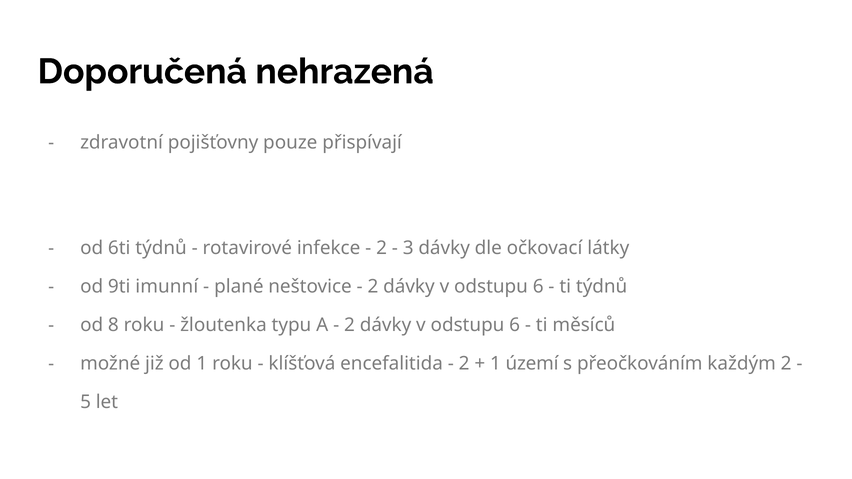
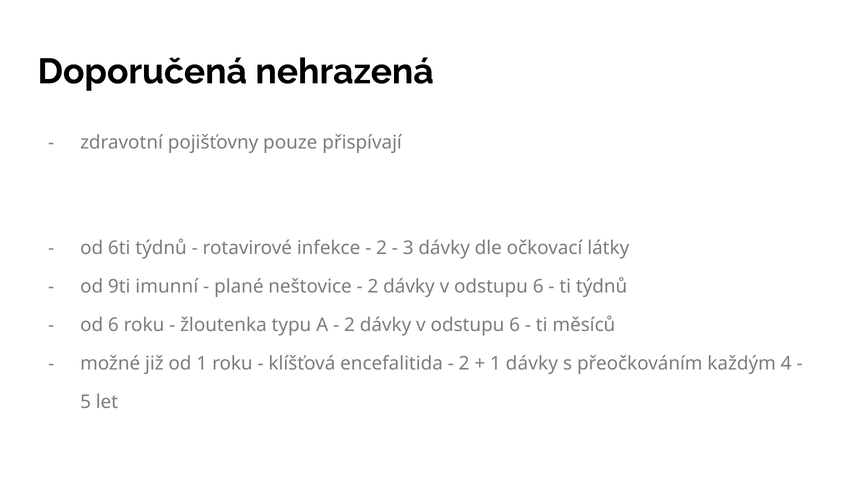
od 8: 8 -> 6 (113, 325)
1 území: území -> dávky (532, 364)
každým 2: 2 -> 4 (786, 364)
